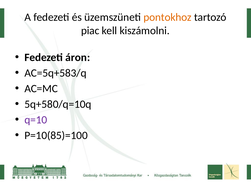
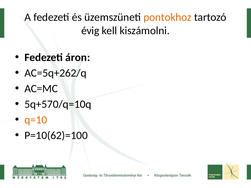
piac: piac -> évig (90, 31)
AC=5q+583/q: AC=5q+583/q -> AC=5q+262/q (56, 73)
5q+580/q=10q: 5q+580/q=10q -> 5q+570/q=10q (58, 104)
q=10 colour: purple -> orange (36, 120)
P=10(85)=100: P=10(85)=100 -> P=10(62)=100 (56, 136)
